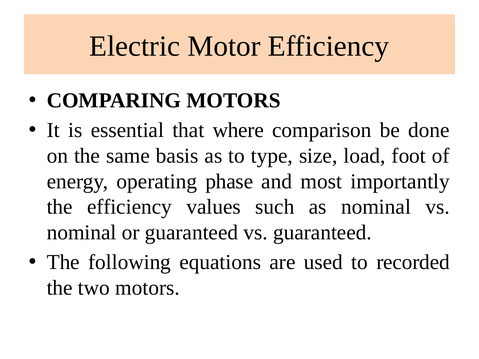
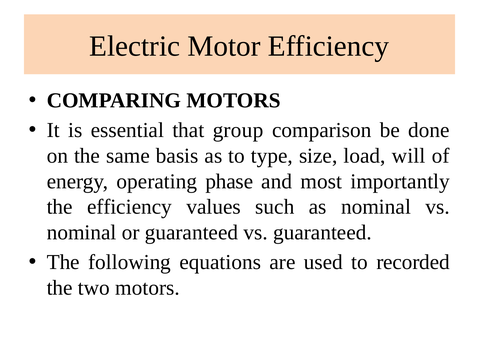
where: where -> group (238, 130)
foot: foot -> will (409, 156)
